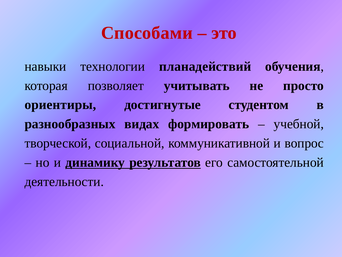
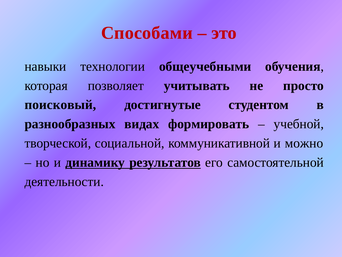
планадействий: планадействий -> общеучебными (205, 66)
ориентиры: ориентиры -> поисковый (60, 105)
вопрос: вопрос -> можно (304, 143)
